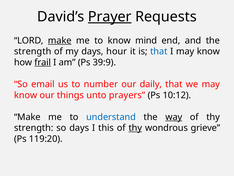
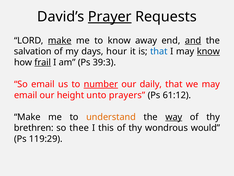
mind: mind -> away (146, 40)
and underline: none -> present (193, 40)
strength: strength -> salvation (33, 51)
know underline: none -> present (208, 51)
39:9: 39:9 -> 39:3 (104, 62)
number underline: none -> present (101, 84)
know: know -> email (26, 95)
things: things -> height (70, 95)
10:12: 10:12 -> 61:12 (177, 95)
understand colour: blue -> orange (111, 117)
strength: strength -> brethren (34, 128)
so days: days -> thee (79, 128)
thy underline: present -> none (135, 128)
grieve: grieve -> would (205, 128)
119:20: 119:20 -> 119:29 (46, 138)
